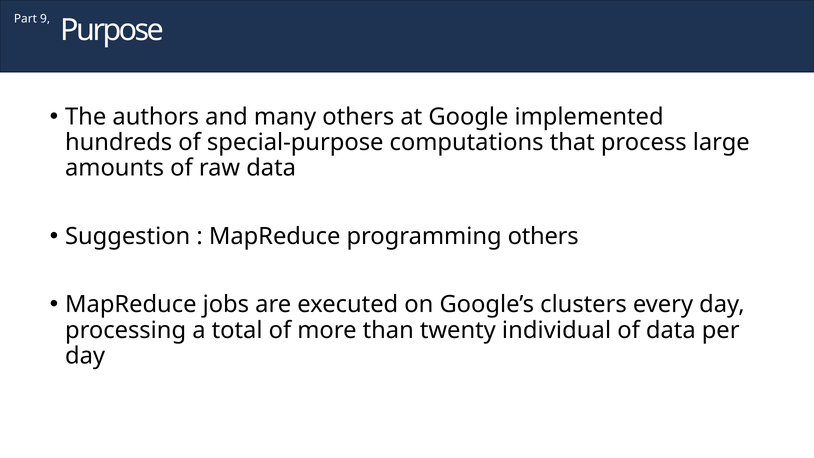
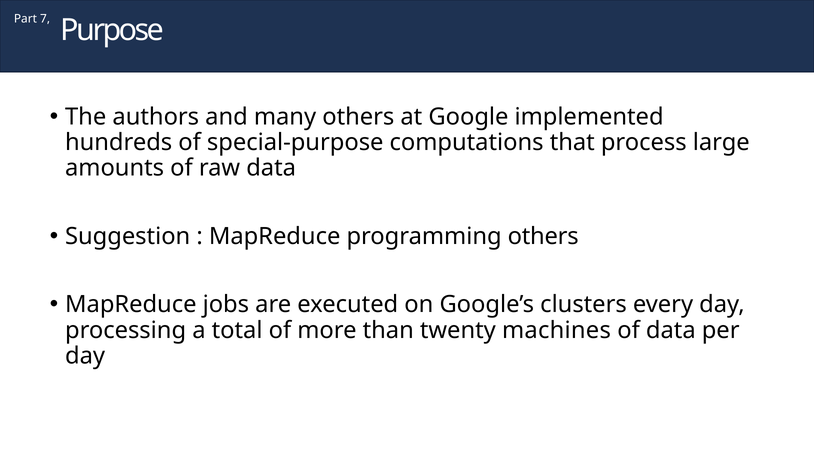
9: 9 -> 7 (45, 19)
individual: individual -> machines (556, 330)
